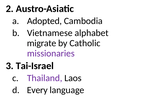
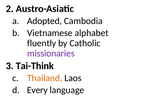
migrate: migrate -> fluently (42, 43)
Tai-Israel: Tai-Israel -> Tai-Think (35, 66)
Thailand colour: purple -> orange (45, 78)
